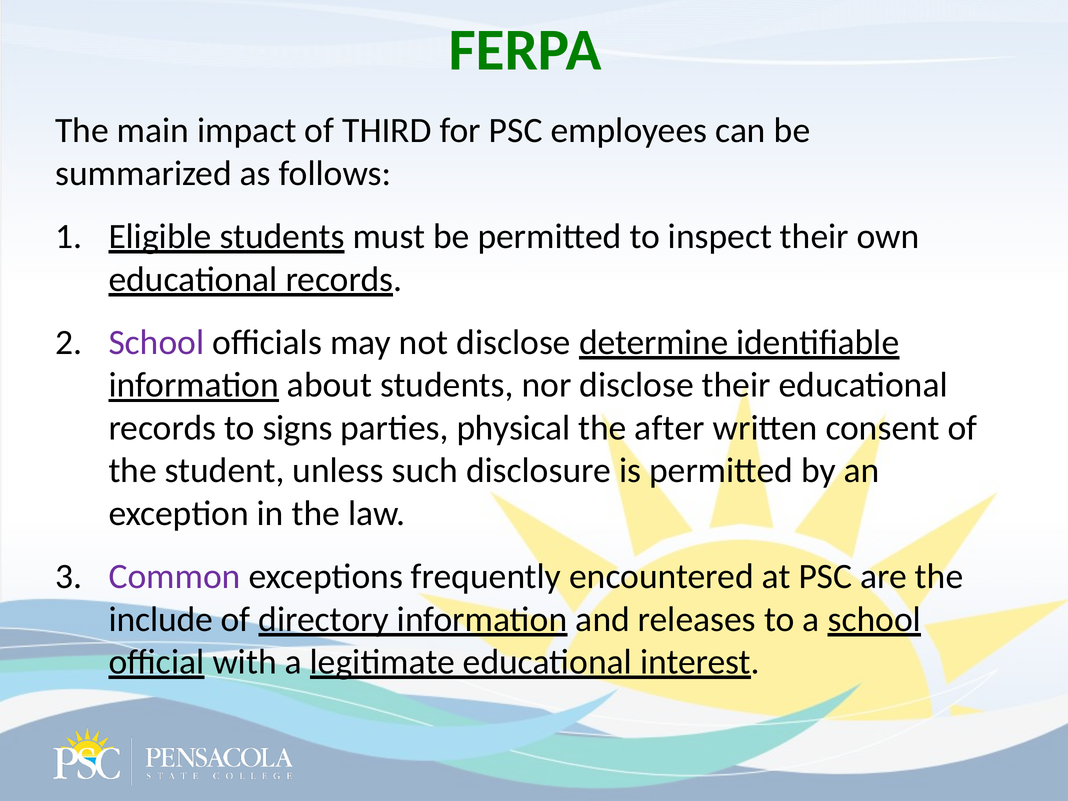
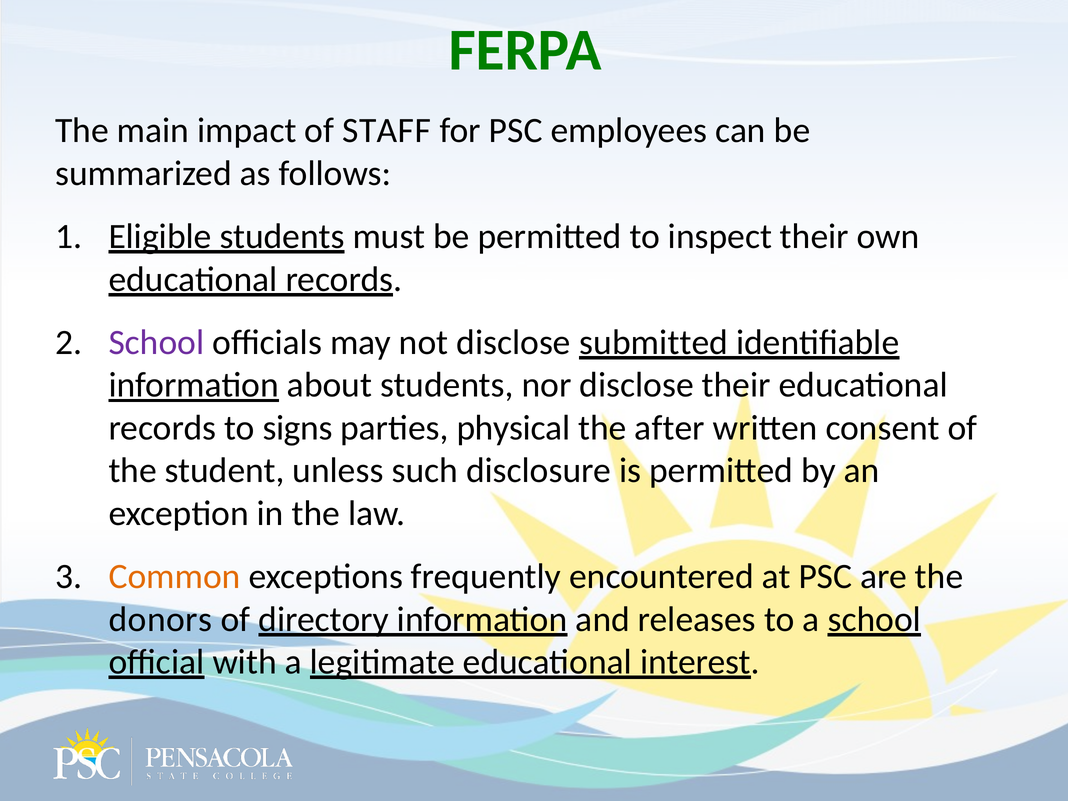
THIRD: THIRD -> STAFF (387, 131)
determine: determine -> submitted (654, 342)
Common colour: purple -> orange (175, 577)
include: include -> donors (160, 619)
